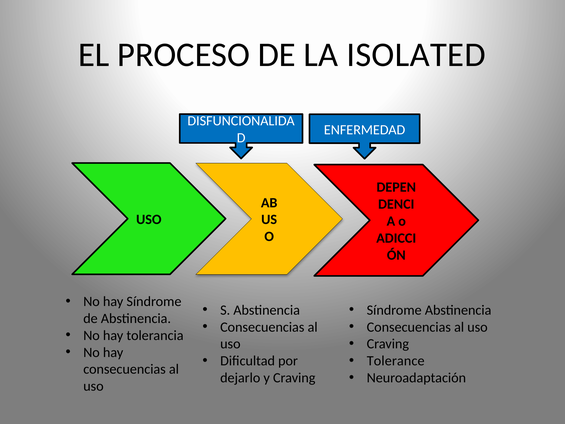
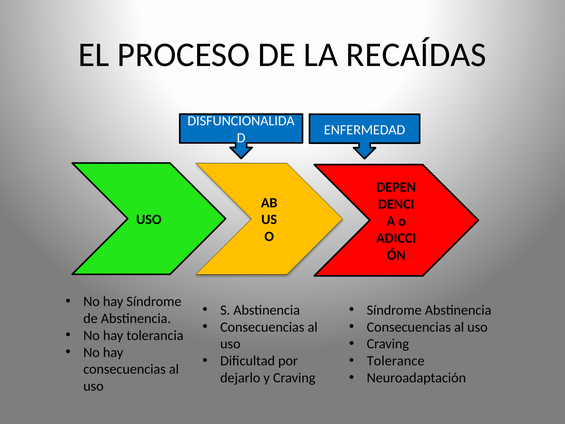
ISOLATED: ISOLATED -> RECAÍDAS (416, 55)
